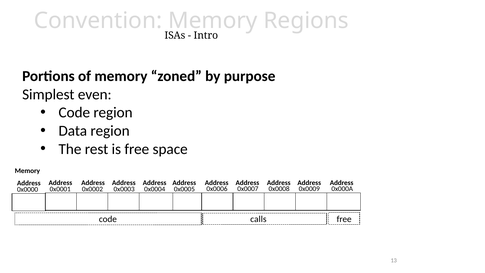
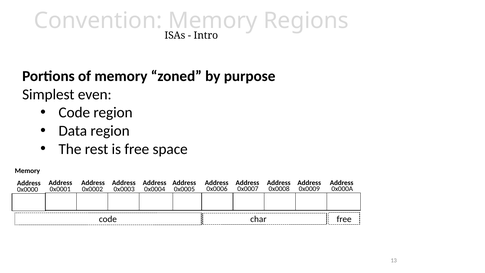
calls: calls -> char (258, 219)
